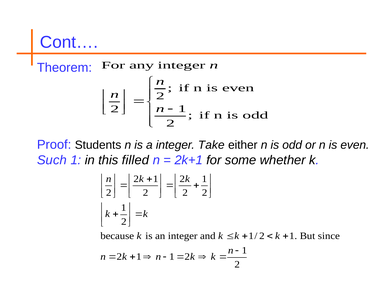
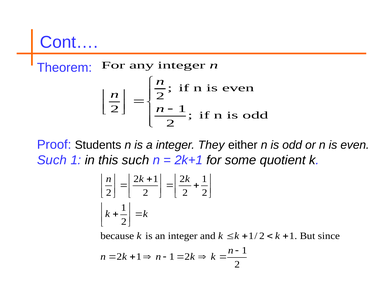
Take: Take -> They (211, 145)
this filled: filled -> such (136, 160)
whether: whether -> quotient (283, 160)
